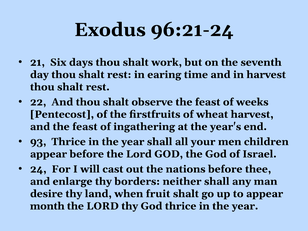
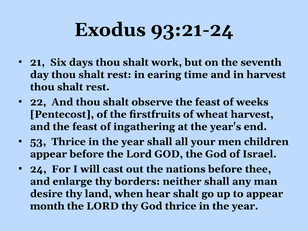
96:21-24: 96:21-24 -> 93:21-24 (192, 30)
93: 93 -> 53 (38, 142)
fruit: fruit -> hear (158, 194)
